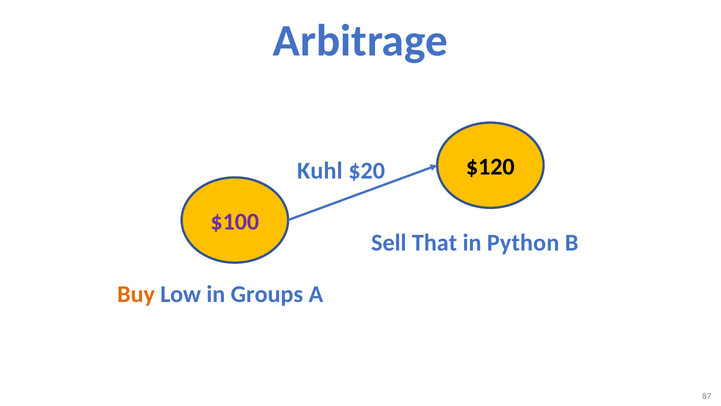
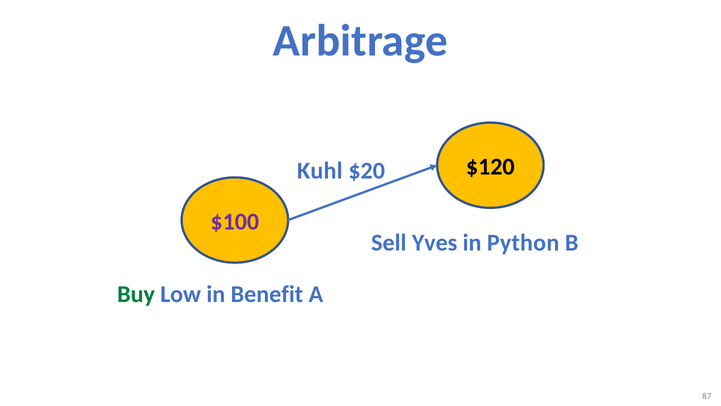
That: That -> Yves (435, 243)
Buy colour: orange -> green (136, 294)
Groups: Groups -> Benefit (267, 294)
